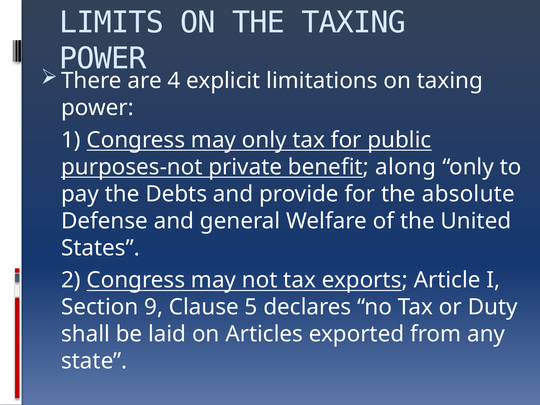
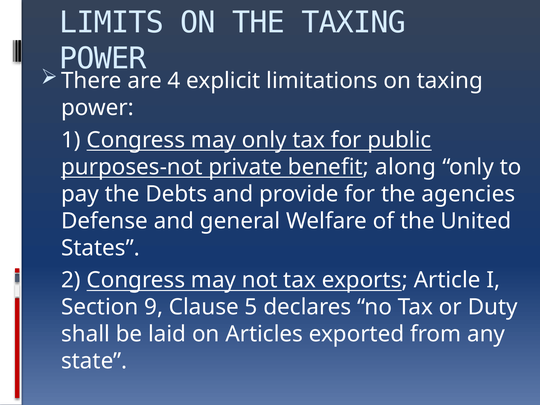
absolute: absolute -> agencies (468, 194)
